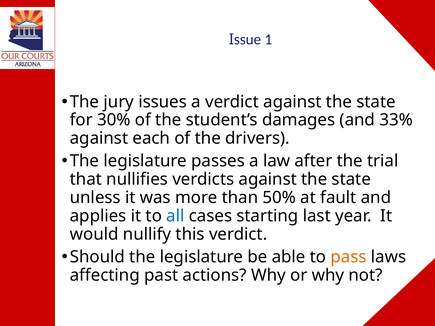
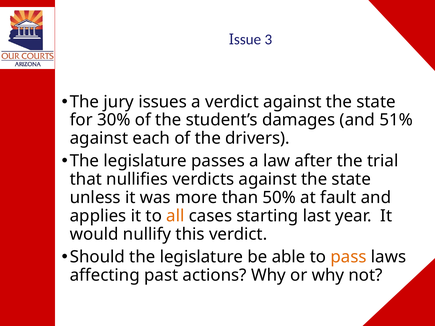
1: 1 -> 3 (268, 40)
33%: 33% -> 51% (396, 120)
all colour: blue -> orange (175, 216)
